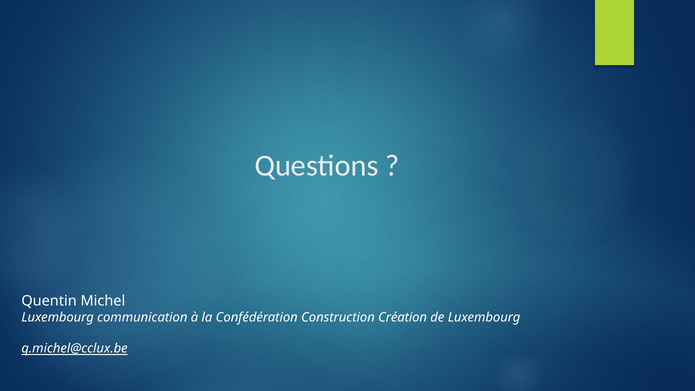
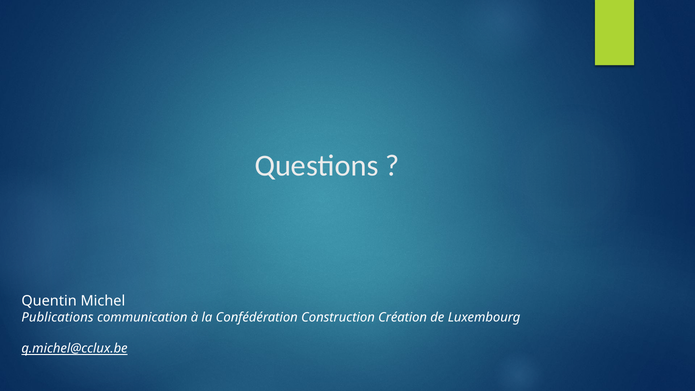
Luxembourg: Luxembourg -> Publications (58, 317)
